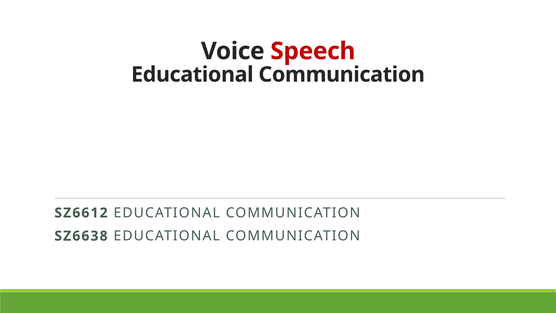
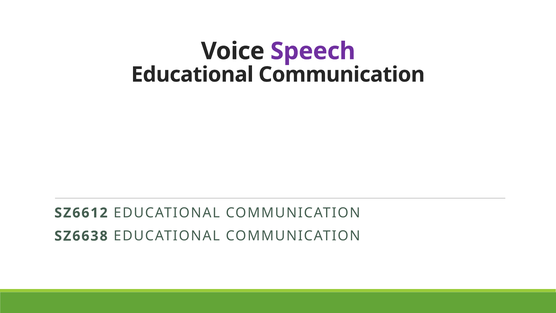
Speech colour: red -> purple (313, 51)
